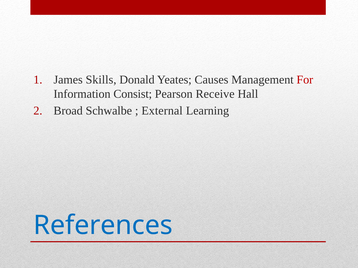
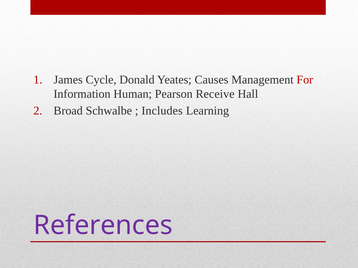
Skills: Skills -> Cycle (101, 80)
Consist: Consist -> Human (133, 94)
External: External -> Includes (162, 111)
References colour: blue -> purple (103, 226)
